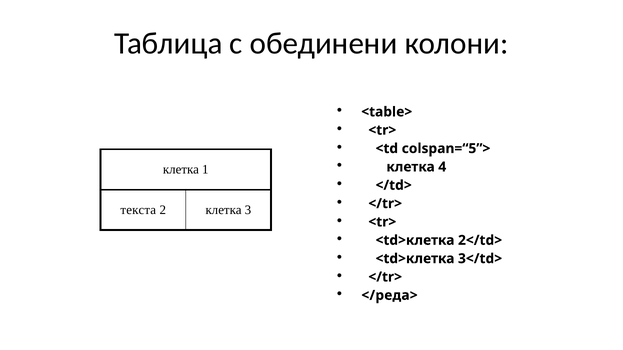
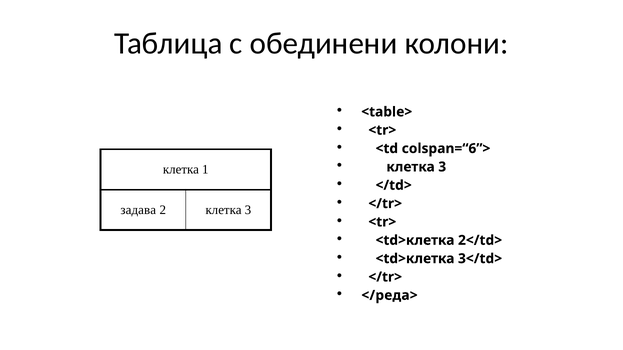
colspan=“5”>: colspan=“5”> -> colspan=“6”> (446, 149)
4: 4 -> 3 (442, 167)
текста: текста -> задава (138, 210)
